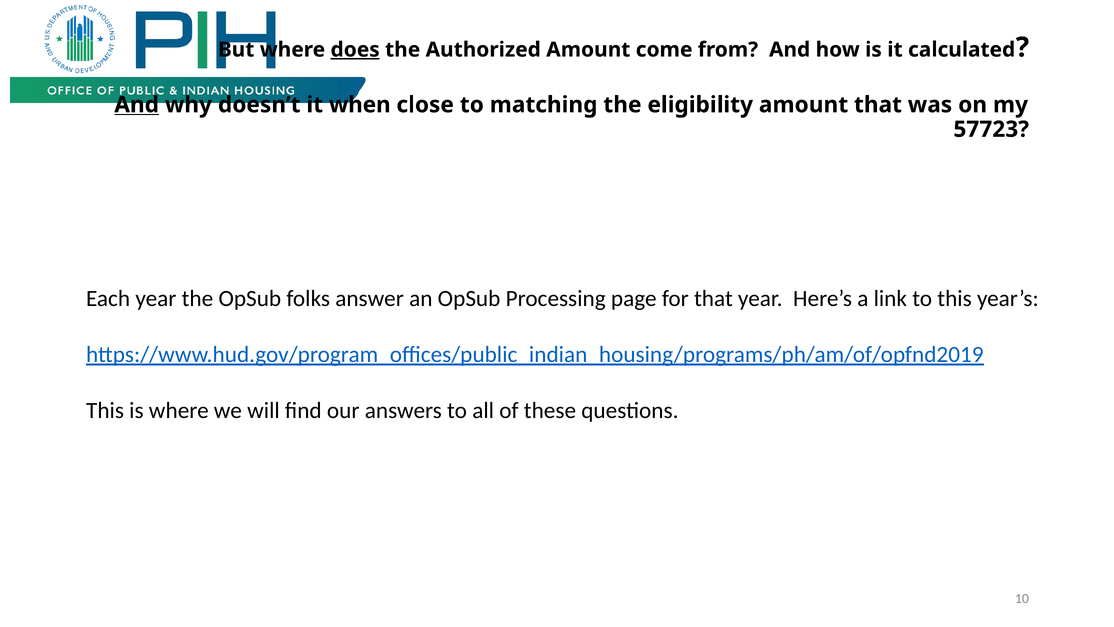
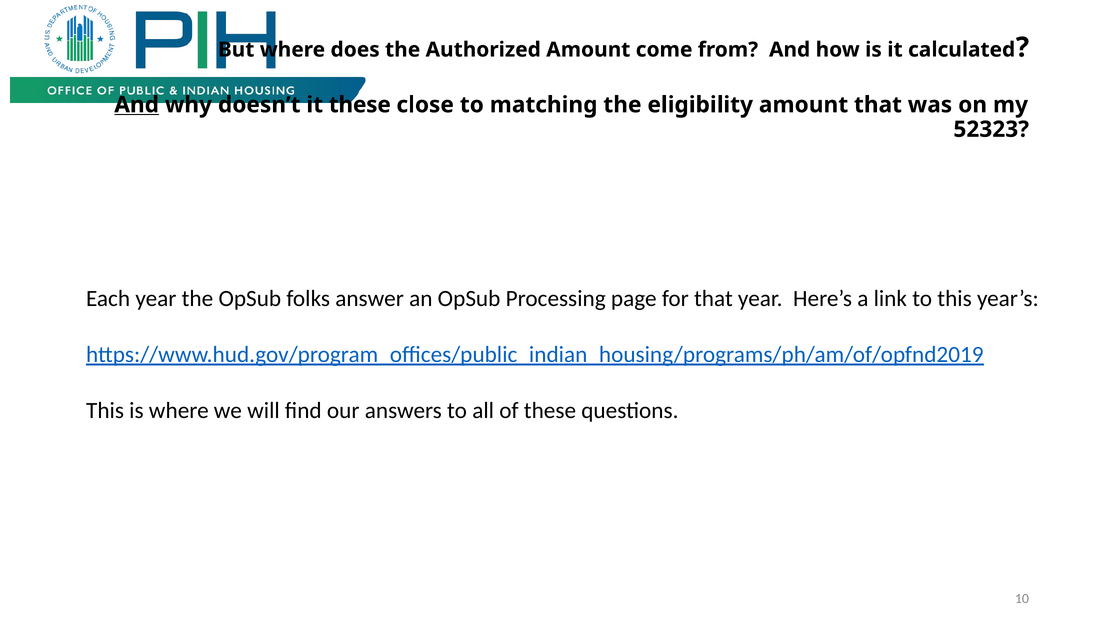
does underline: present -> none (355, 50)
it when: when -> these (360, 105)
57723: 57723 -> 52323 (991, 129)
